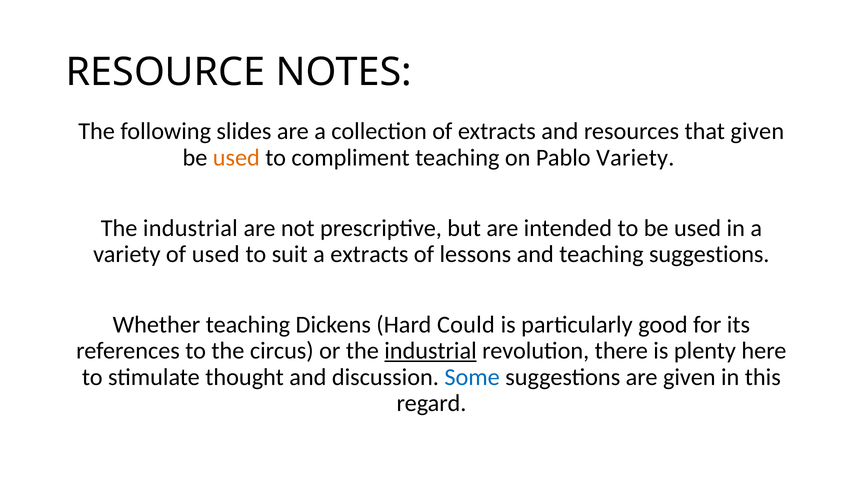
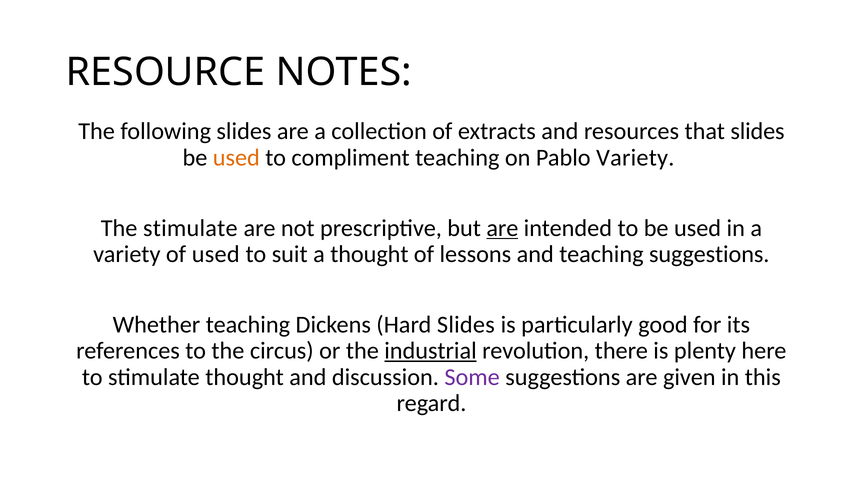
that given: given -> slides (757, 132)
industrial: industrial -> stimulate (190, 228)
are underline: none -> present (502, 228)
a extracts: extracts -> thought (369, 255)
Hard Could: Could -> Slides (466, 325)
Some colour: blue -> purple (472, 377)
